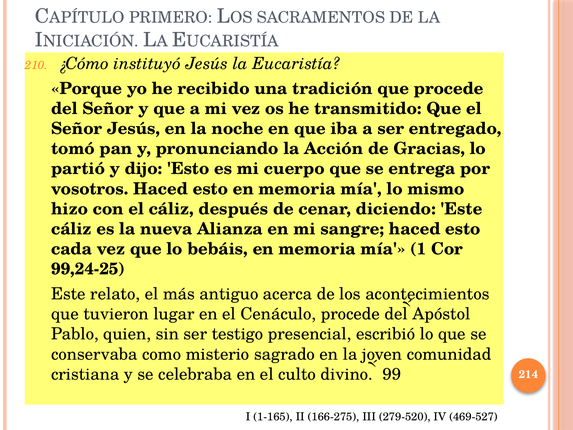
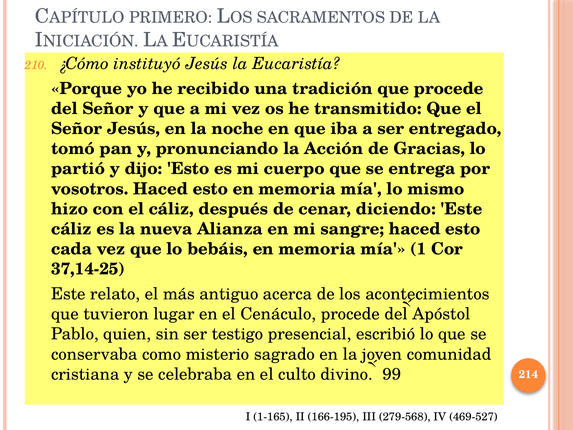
99,24-25: 99,24-25 -> 37,14-25 (88, 269)
166-275: 166-275 -> 166-195 (334, 416)
279-520: 279-520 -> 279-568 (405, 416)
